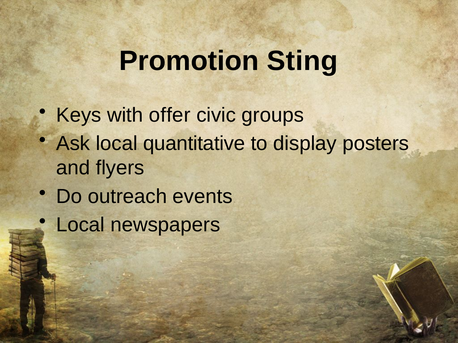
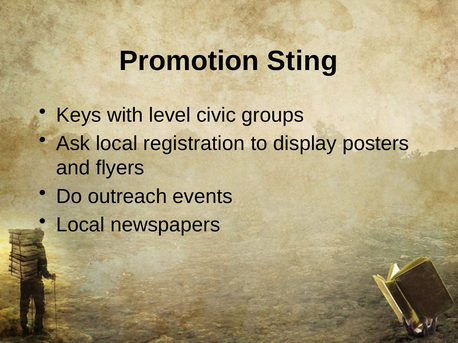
offer: offer -> level (170, 115)
quantitative: quantitative -> registration (194, 144)
